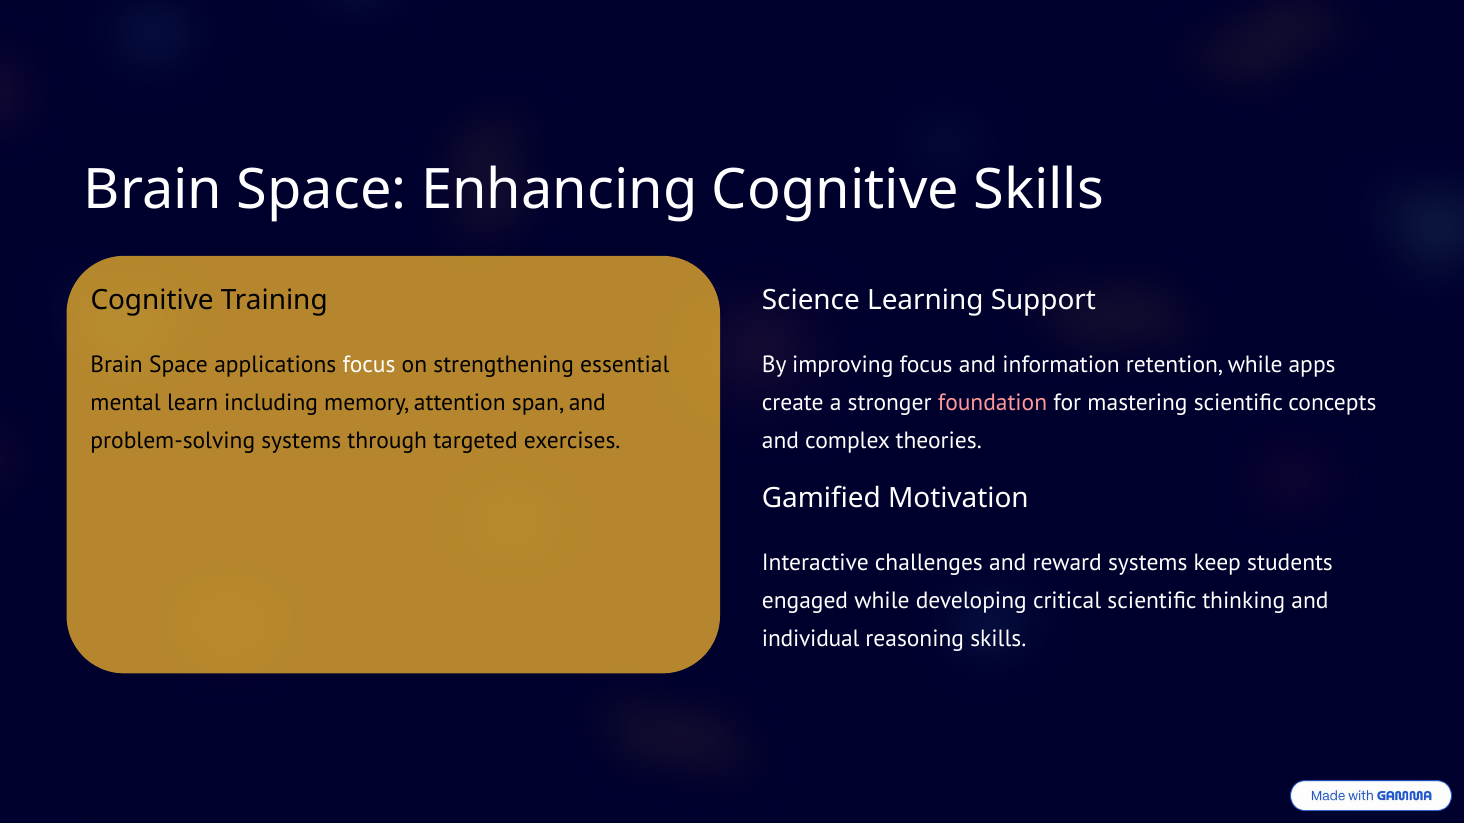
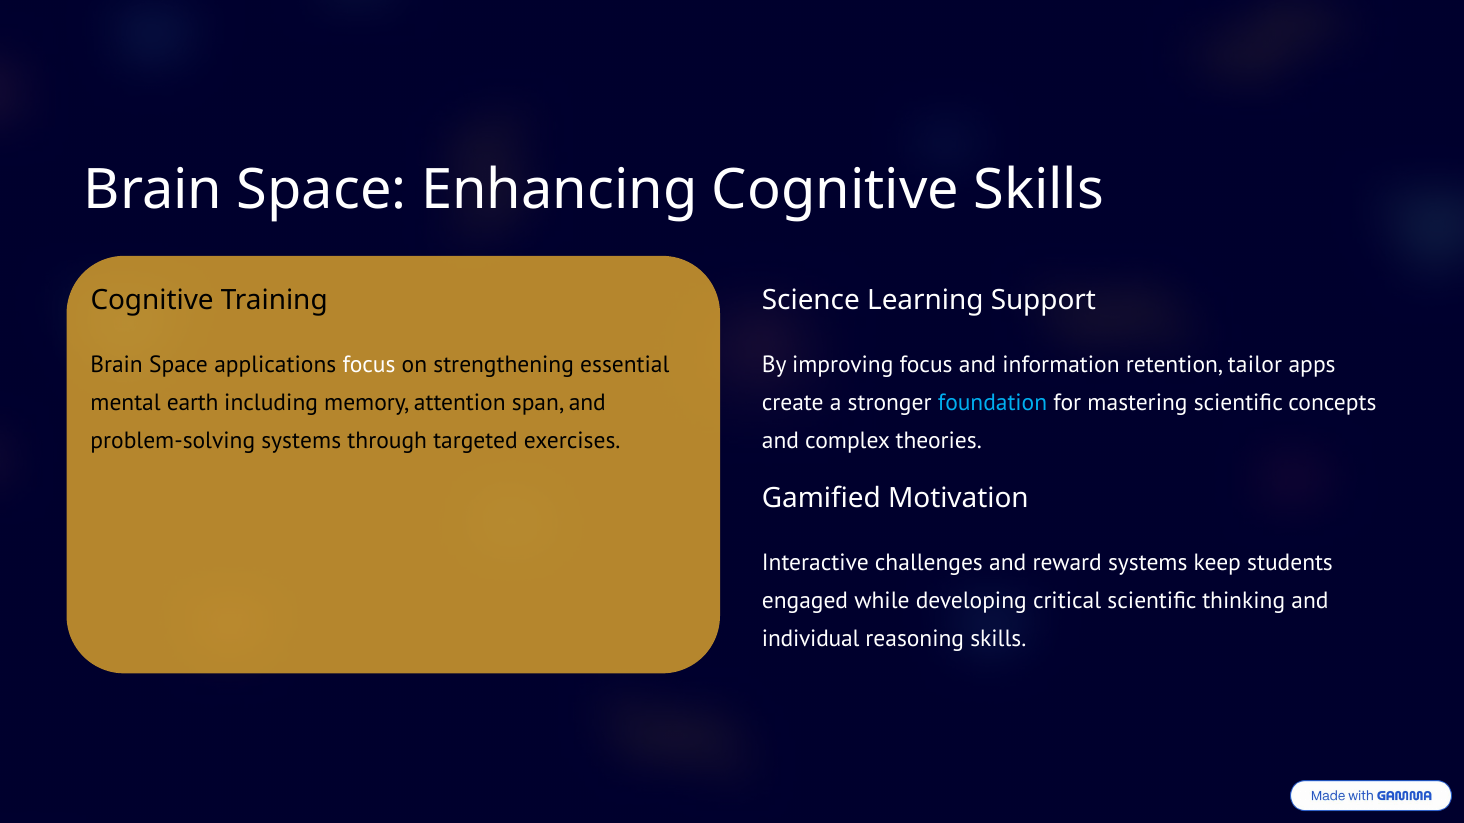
retention while: while -> tailor (1255, 365)
learn: learn -> earth (193, 403)
foundation colour: pink -> light blue (992, 403)
